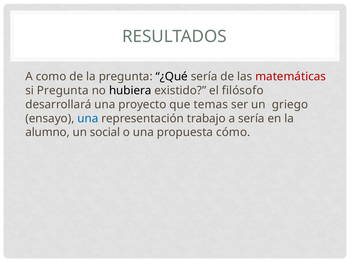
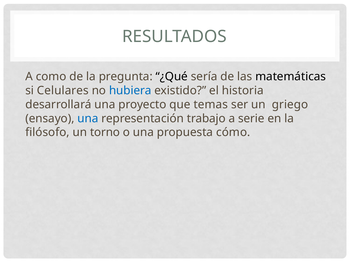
matemáticas colour: red -> black (291, 77)
si Pregunta: Pregunta -> Celulares (63, 91)
hubiera colour: black -> blue (130, 91)
filósofo: filósofo -> historia (243, 91)
a sería: sería -> serie (251, 119)
alumno: alumno -> filósofo (47, 133)
social: social -> torno (105, 133)
